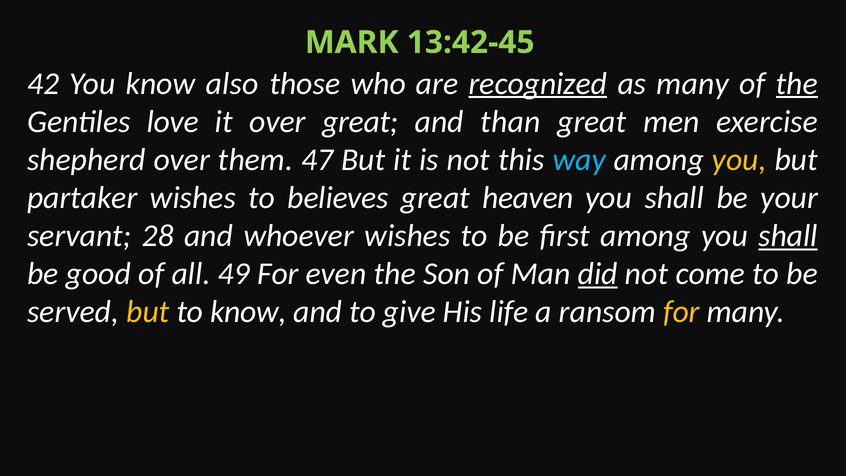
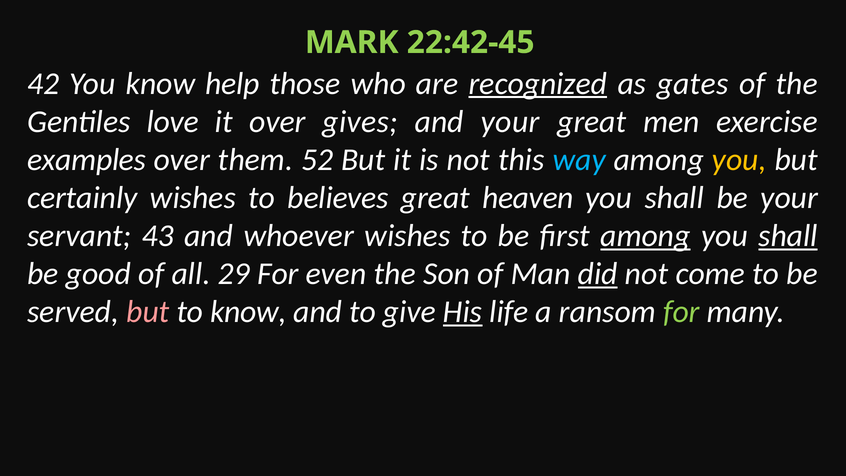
13:42-45: 13:42-45 -> 22:42-45 (471, 42)
also: also -> help (233, 84)
as many: many -> gates (693, 84)
the underline: present -> none (797, 84)
over great: great -> gives (360, 122)
and than: than -> your (510, 122)
shepherd: shepherd -> examples (87, 160)
47: 47 -> 52 (317, 160)
partaker: partaker -> certainly (82, 198)
28: 28 -> 43 (158, 236)
among underline: none -> present (645, 236)
49: 49 -> 29 (234, 274)
but colour: yellow -> pink (148, 312)
His underline: none -> present (463, 312)
for colour: yellow -> light green (681, 312)
